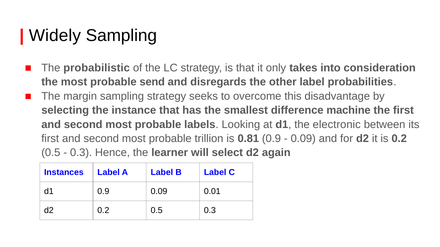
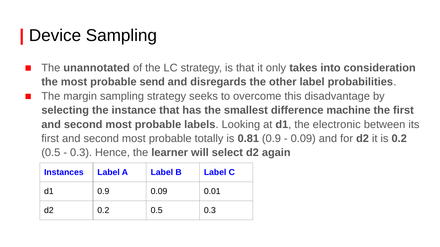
Widely: Widely -> Device (55, 36)
probabilistic: probabilistic -> unannotated (97, 68)
trillion: trillion -> totally (209, 139)
